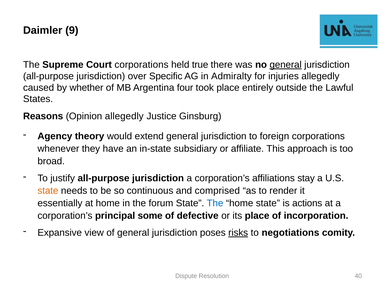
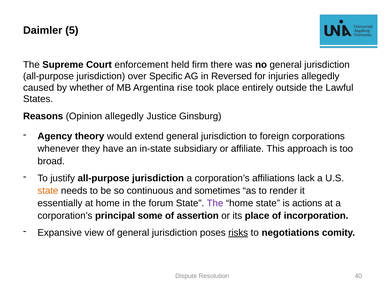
9: 9 -> 5 (72, 30)
Court corporations: corporations -> enforcement (142, 65)
true: true -> firm (200, 65)
general underline: present -> none (286, 65)
Admiralty: Admiralty -> Reversed (231, 76)
four: four -> rise (185, 88)
stay: stay -> lack (306, 178)
comprised: comprised -> sometimes (217, 191)
The colour: blue -> purple (215, 203)
defective: defective -> assertion (198, 215)
